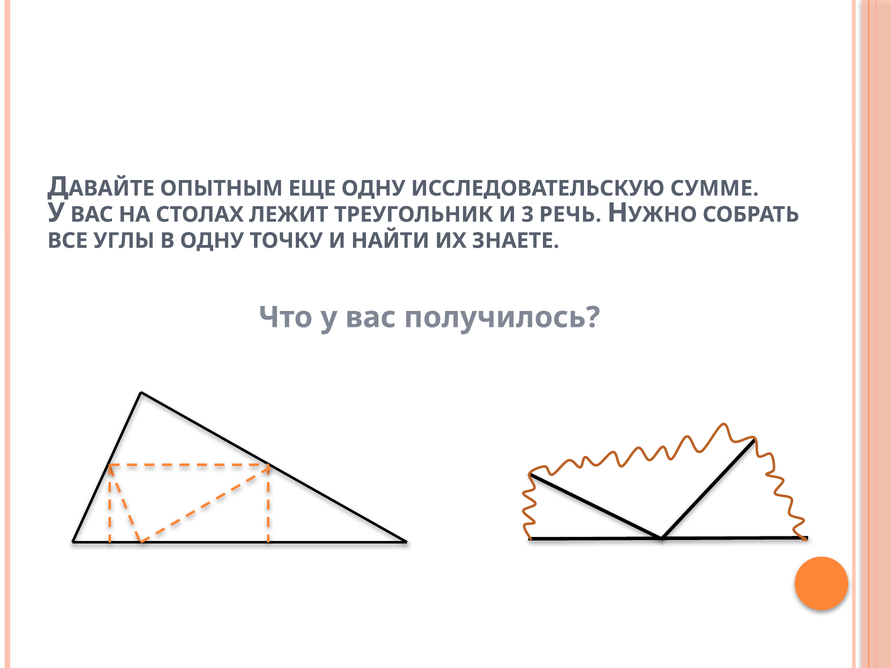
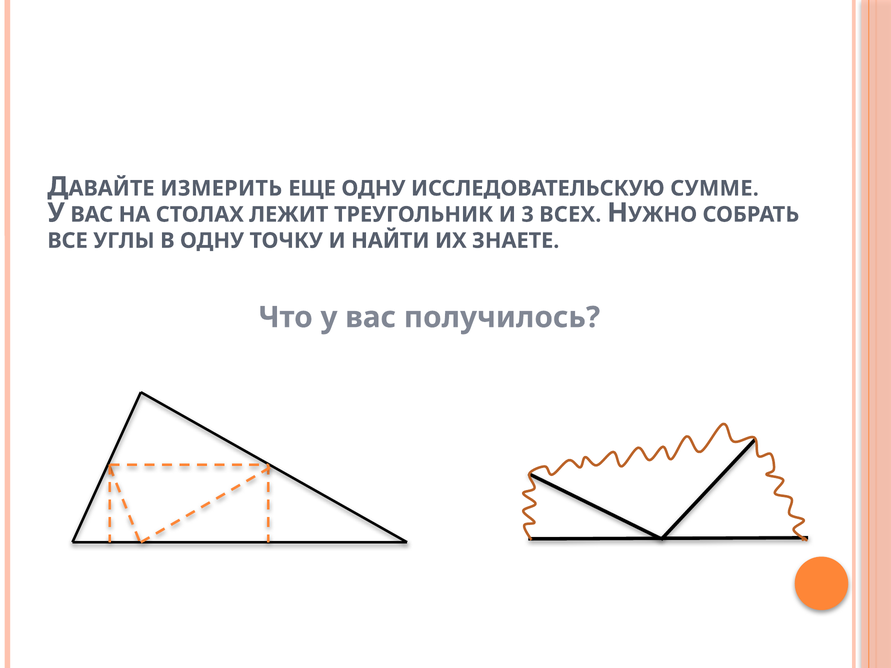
ОПЫТНЫМ: ОПЫТНЫМ -> ИЗМЕРИТЬ (221, 188)
РЕЧЬ: РЕЧЬ -> ВСЕХ (570, 215)
